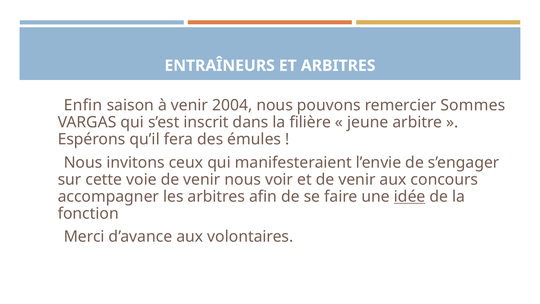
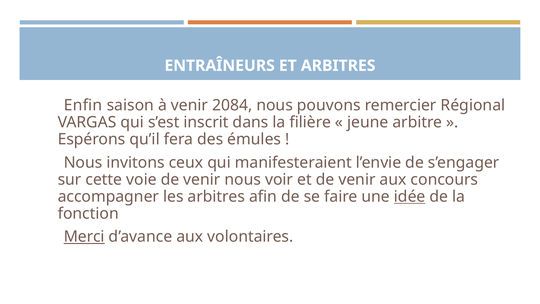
2004: 2004 -> 2084 (232, 105)
Sommes: Sommes -> Régional (473, 105)
Merci underline: none -> present (84, 236)
